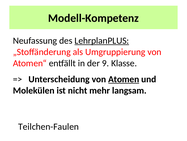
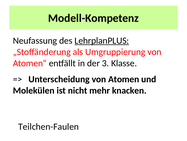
9: 9 -> 3 (106, 63)
Atomen underline: present -> none (124, 79)
langsam: langsam -> knacken (129, 90)
